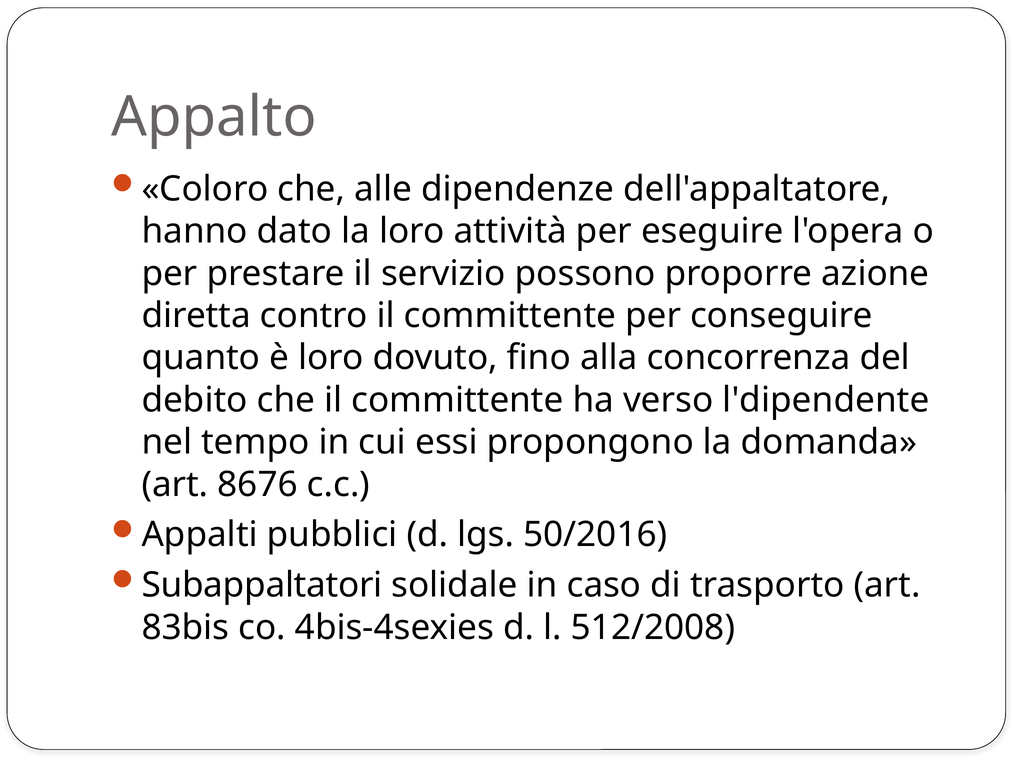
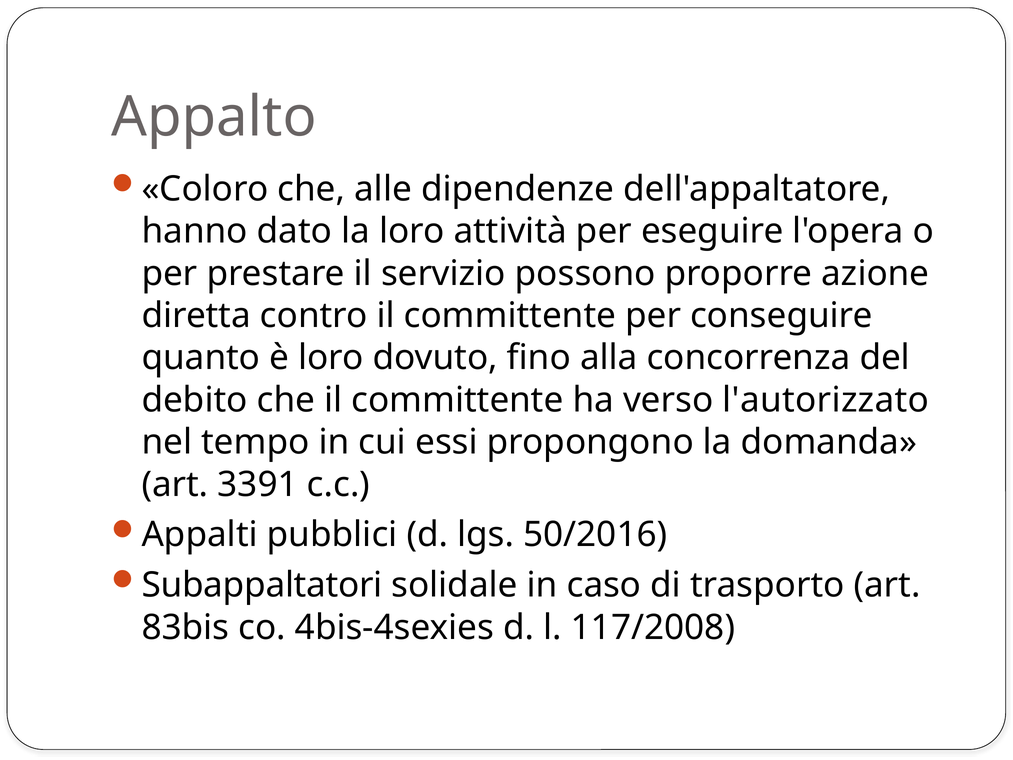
l'dipendente: l'dipendente -> l'autorizzato (826, 400)
8676: 8676 -> 3391 (258, 484)
512/2008: 512/2008 -> 117/2008 (653, 627)
